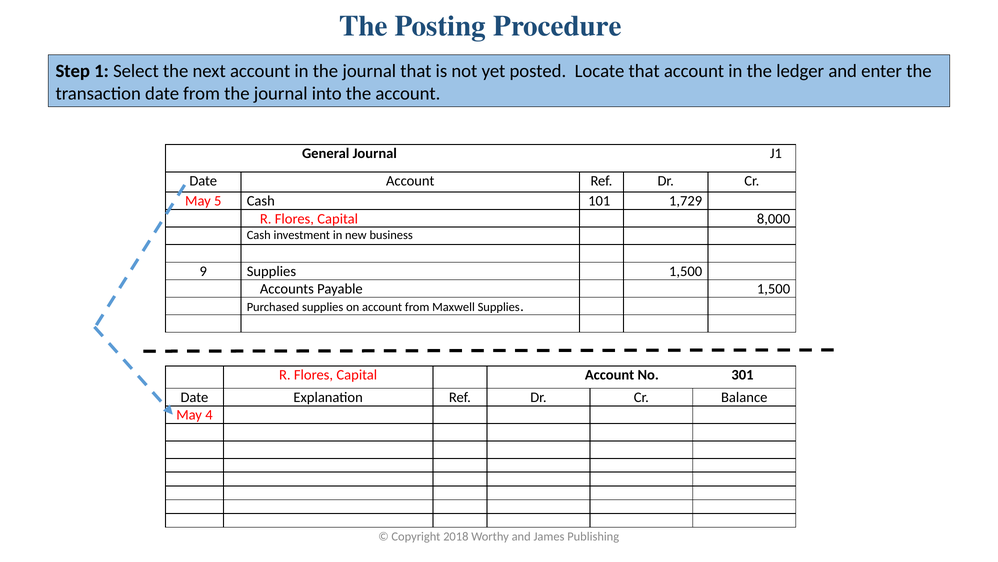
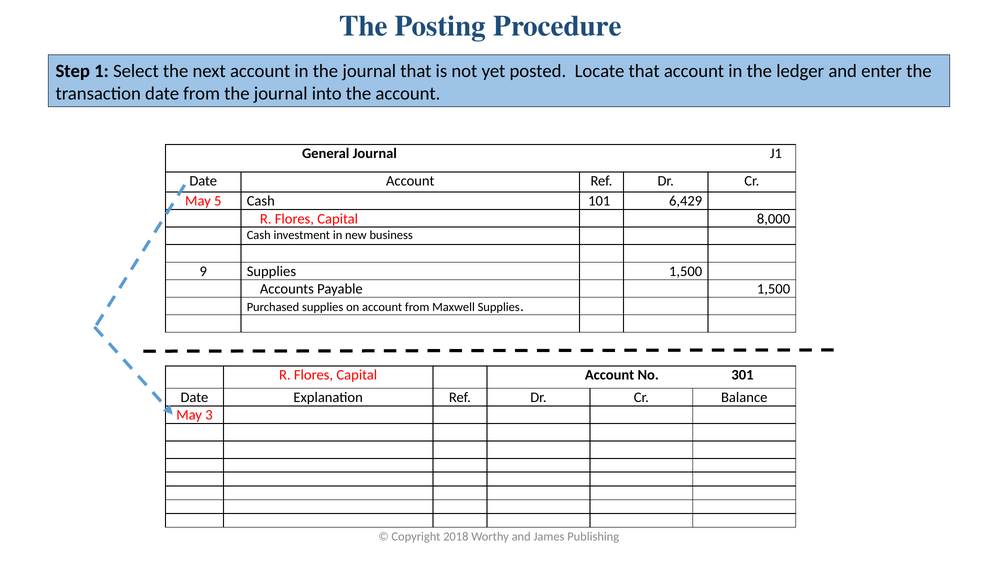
1,729: 1,729 -> 6,429 (686, 201)
4: 4 -> 3 (209, 414)
